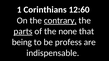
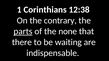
12:60: 12:60 -> 12:38 (79, 10)
contrary underline: present -> none (60, 21)
being: being -> there (22, 42)
profess: profess -> waiting (68, 42)
